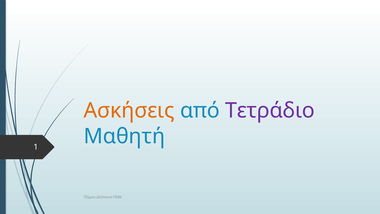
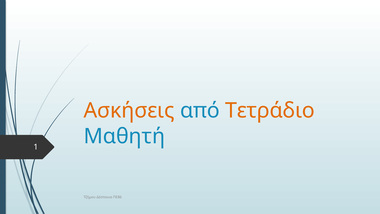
Τετράδιο colour: purple -> orange (270, 110)
